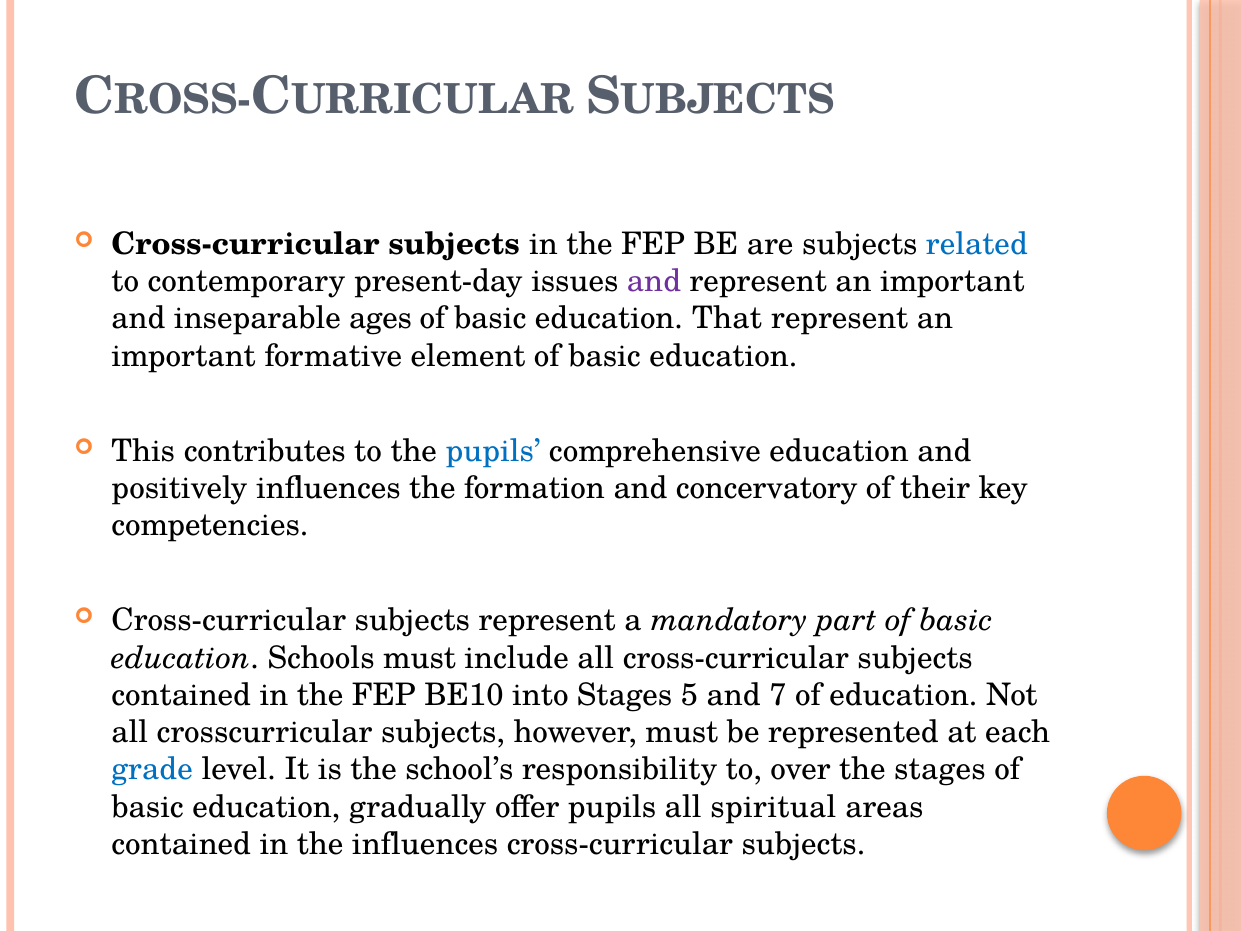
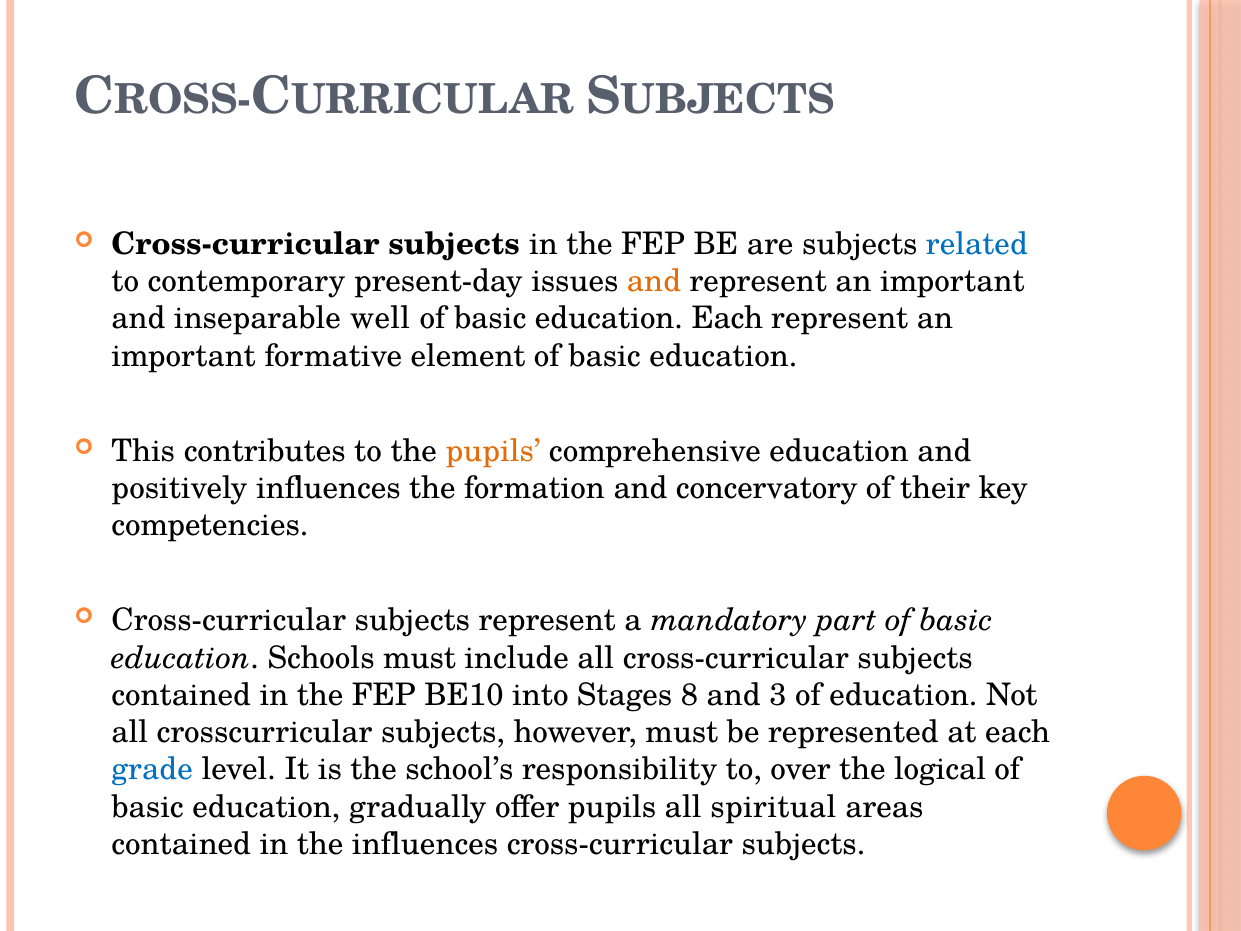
and colour: purple -> orange (654, 281)
ages: ages -> well (380, 319)
education That: That -> Each (727, 319)
pupils colour: blue -> orange (493, 451)
5: 5 -> 8 (689, 695)
7: 7 -> 3 (778, 695)
the stages: stages -> logical (940, 769)
